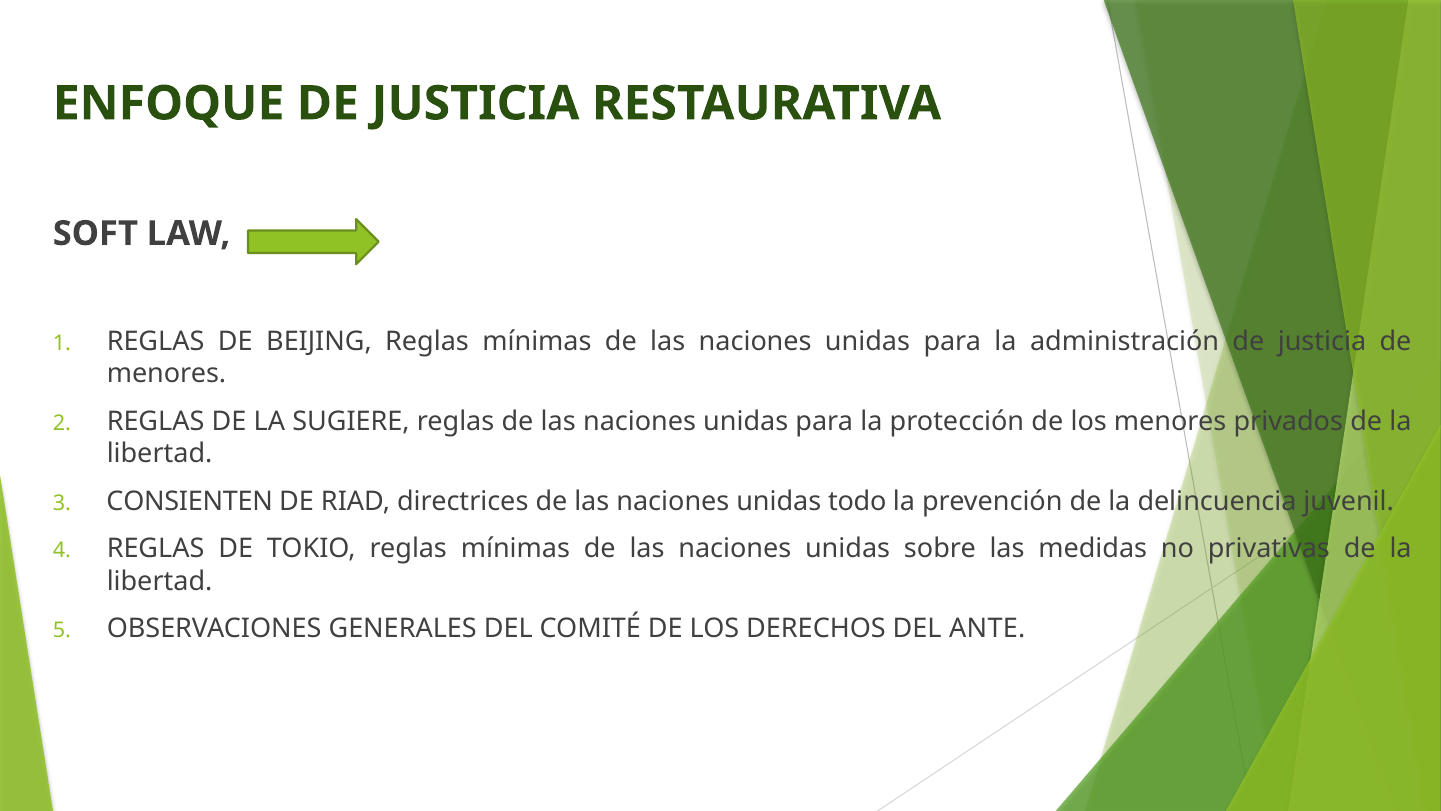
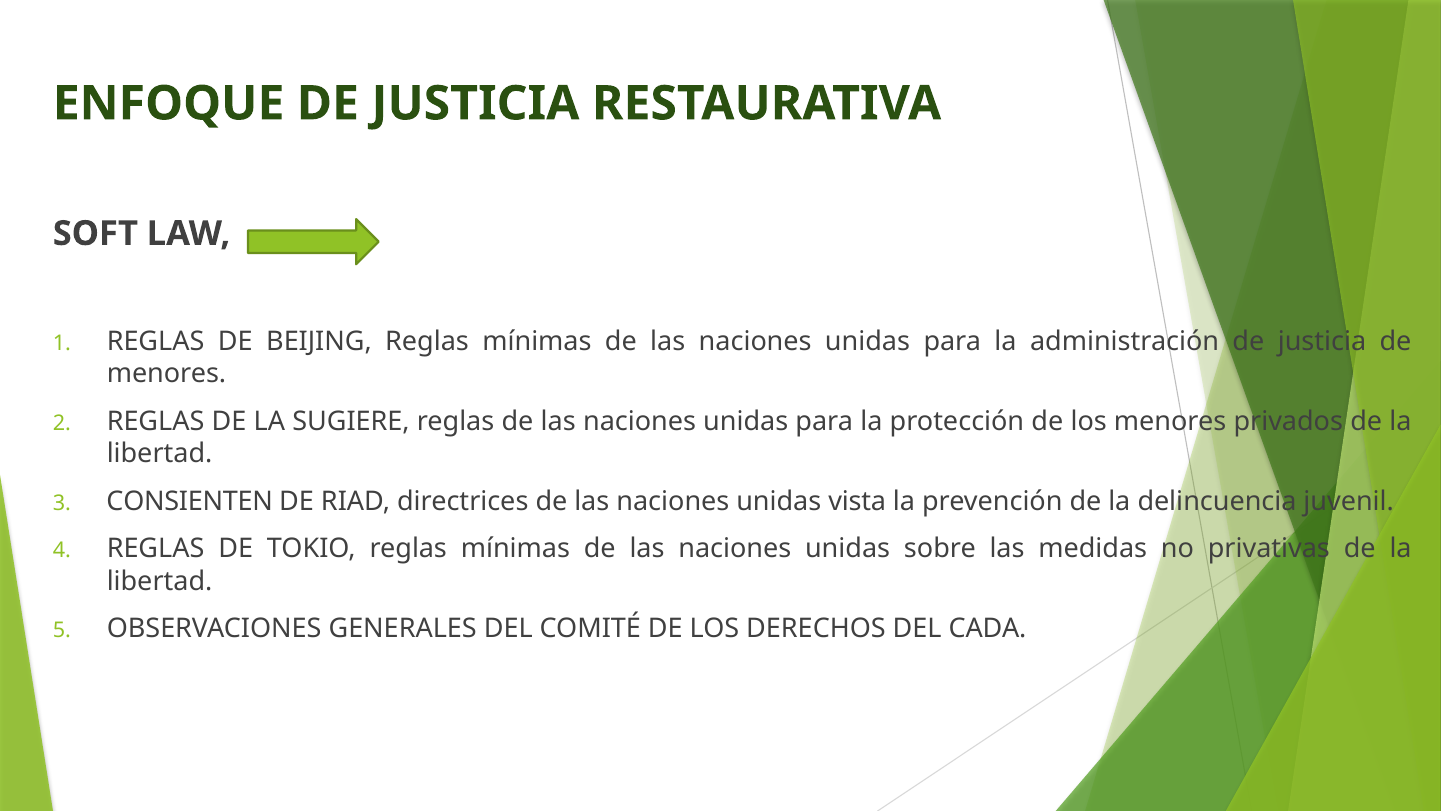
todo: todo -> vista (857, 501)
ANTE: ANTE -> CADA (987, 628)
